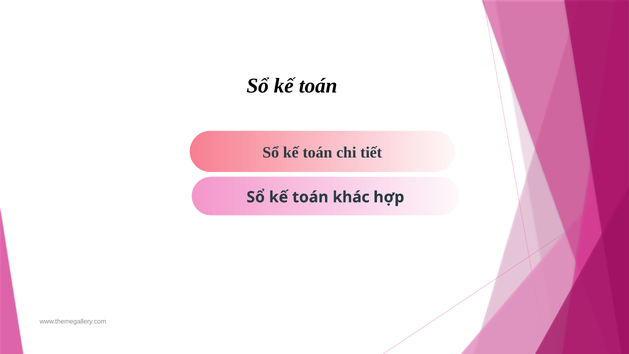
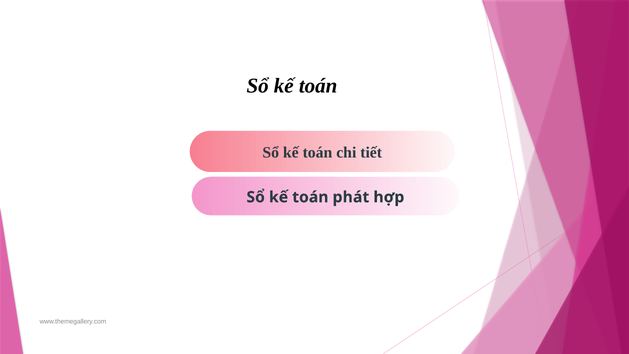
khác: khác -> phát (351, 197)
